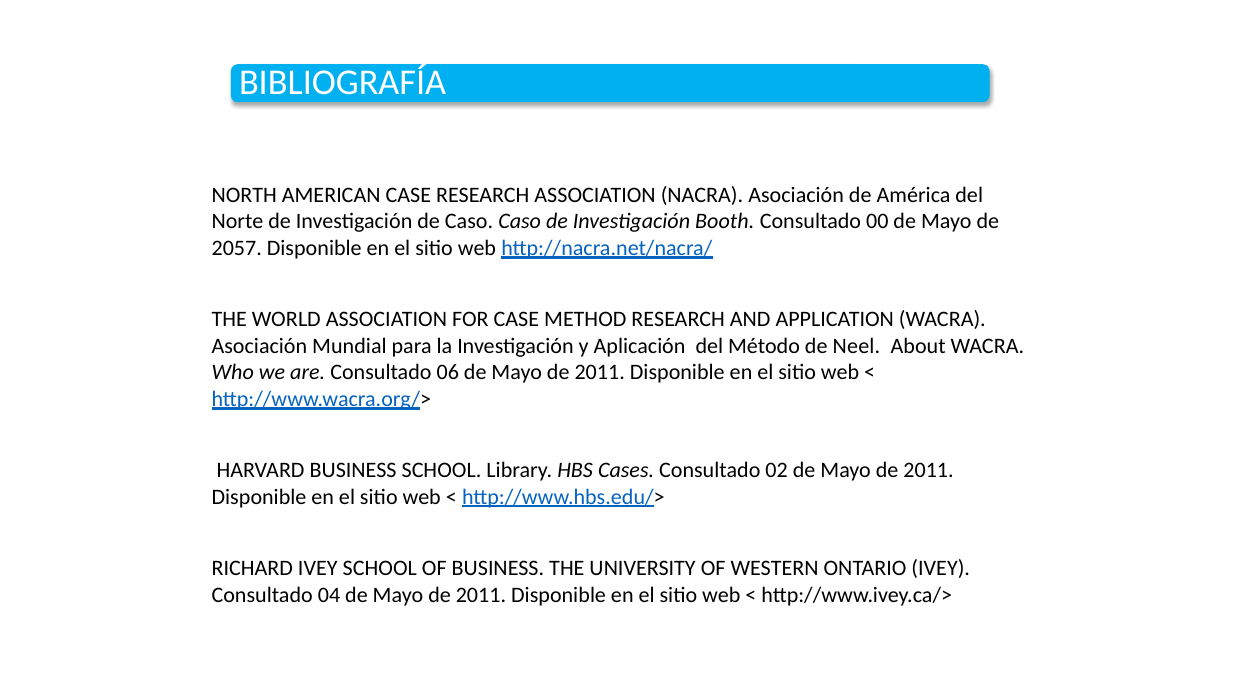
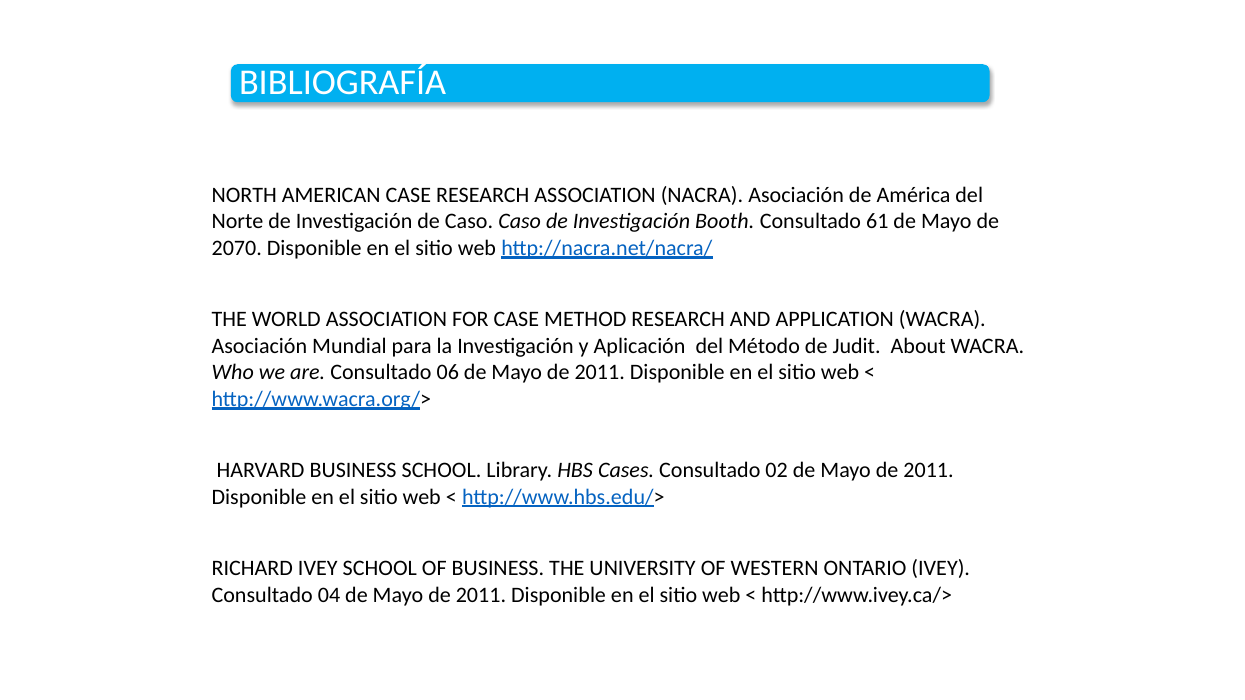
00: 00 -> 61 (877, 222)
2057: 2057 -> 2070 (237, 248)
Neel: Neel -> Judit (857, 346)
